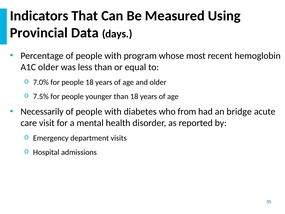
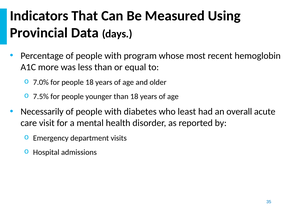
A1C older: older -> more (48, 67)
from: from -> least (187, 111)
bridge: bridge -> overall (239, 111)
